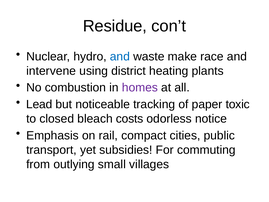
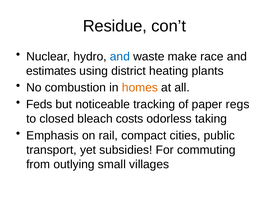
intervene: intervene -> estimates (51, 71)
homes colour: purple -> orange (140, 88)
Lead: Lead -> Feds (39, 104)
toxic: toxic -> regs (238, 104)
notice: notice -> taking (211, 119)
